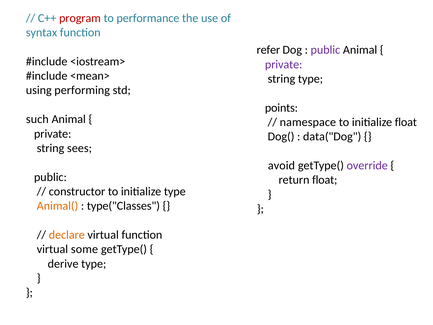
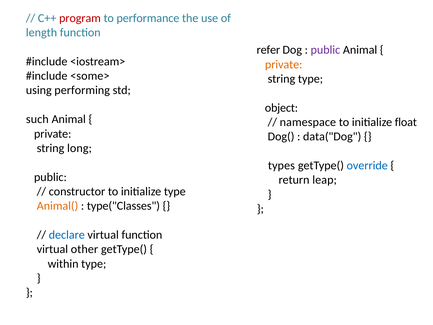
syntax: syntax -> length (42, 33)
private colour: purple -> orange (284, 64)
<mean>: <mean> -> <some> (90, 76)
points: points -> object (281, 108)
sees: sees -> long (79, 148)
avoid: avoid -> types (281, 165)
override colour: purple -> blue (367, 165)
return float: float -> leap (325, 180)
declare colour: orange -> blue (67, 235)
some: some -> other (84, 249)
derive: derive -> within (63, 264)
